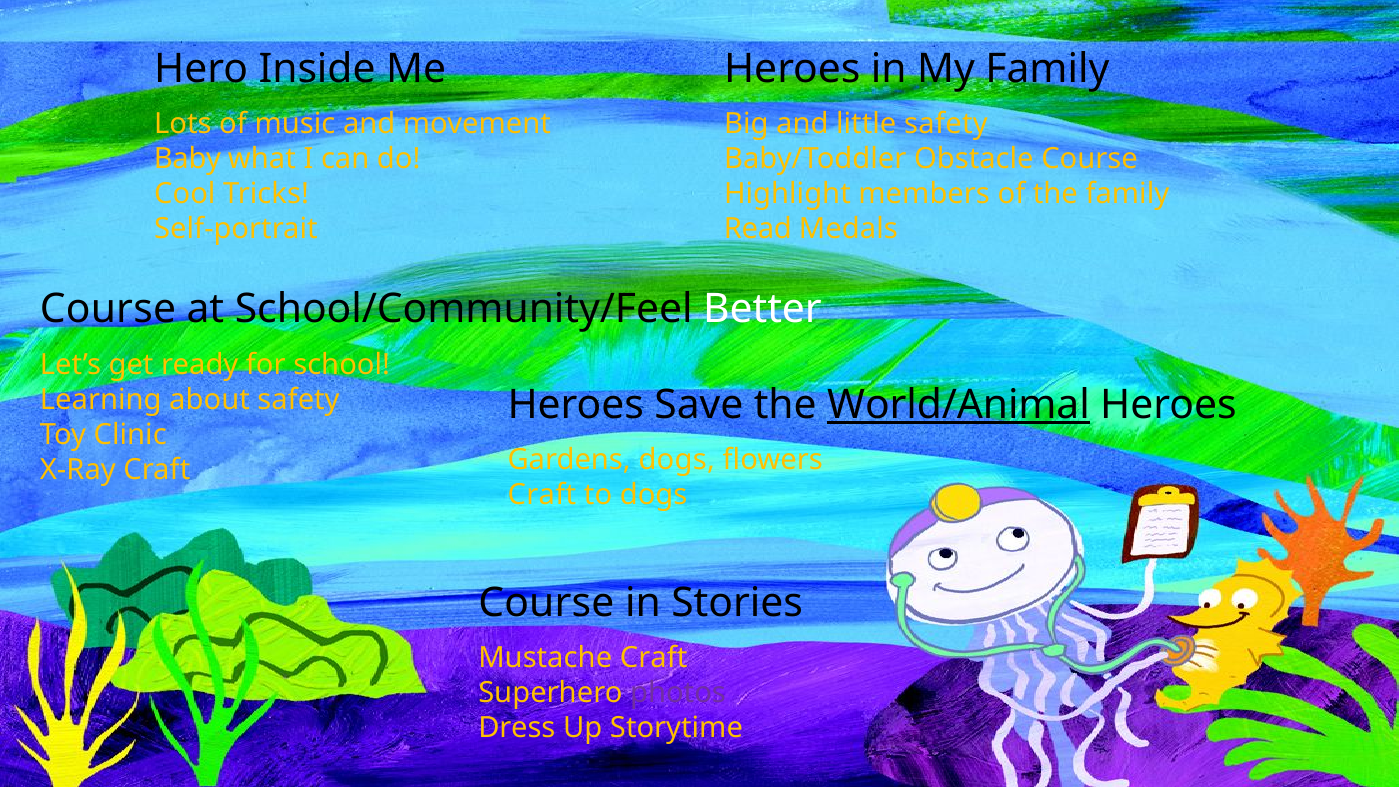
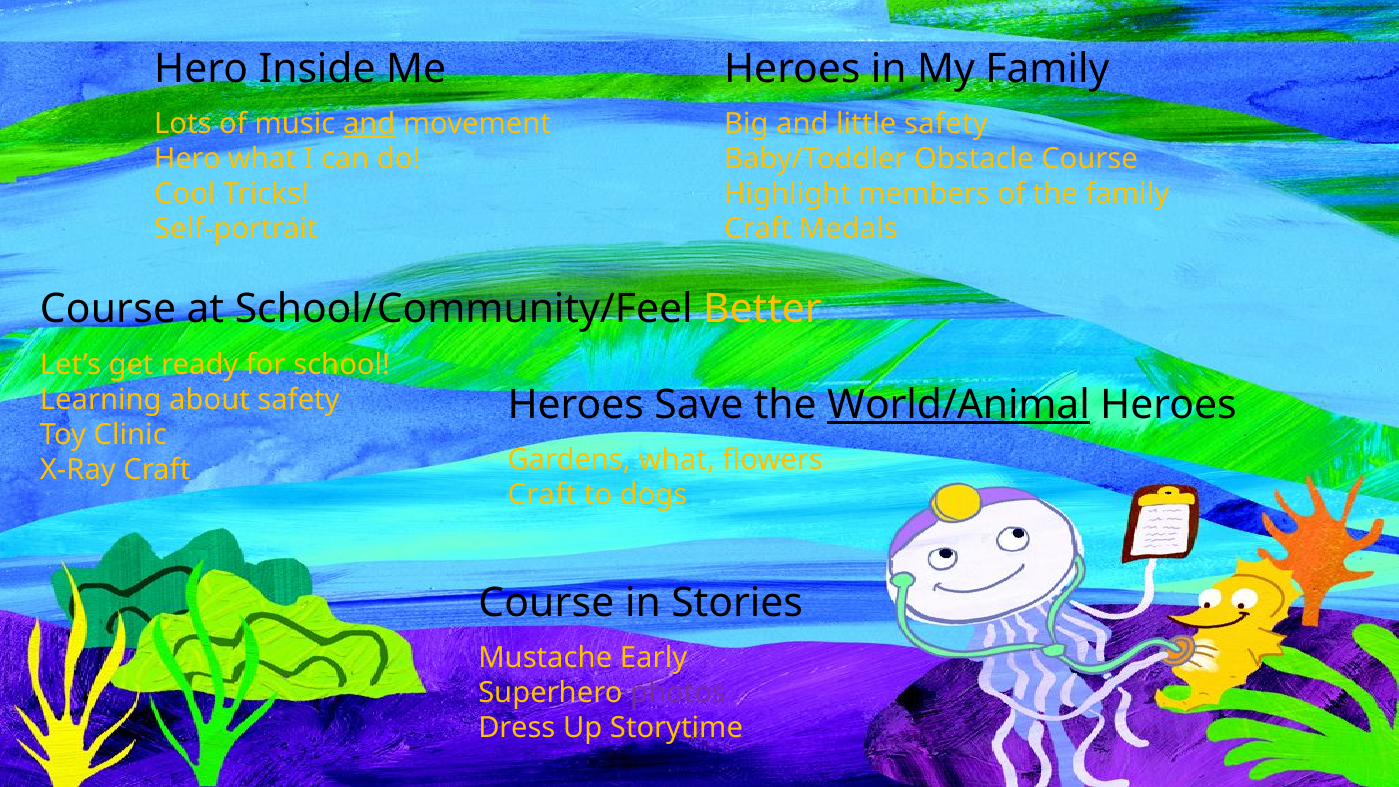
and underline: none -> present (369, 124)
Baby: Baby -> Hero (187, 159)
Read: Read -> Craft (758, 229)
Better colour: white -> yellow (762, 309)
Gardens dogs: dogs -> what (677, 460)
Mustache Craft: Craft -> Early (654, 658)
